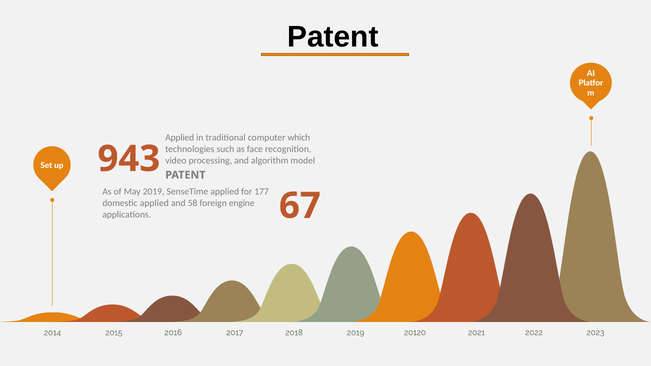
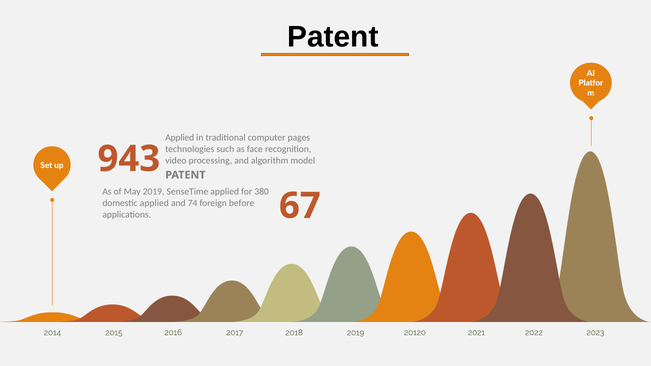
which: which -> pages (299, 138)
177: 177 -> 380 (262, 192)
58: 58 -> 74 (193, 203)
engine: engine -> before (242, 203)
